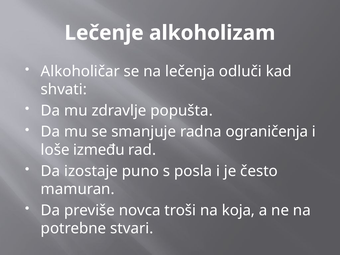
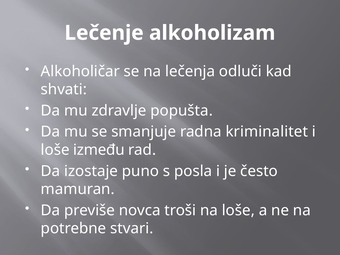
ograničenja: ograničenja -> kriminalitet (267, 132)
na koja: koja -> loše (238, 210)
